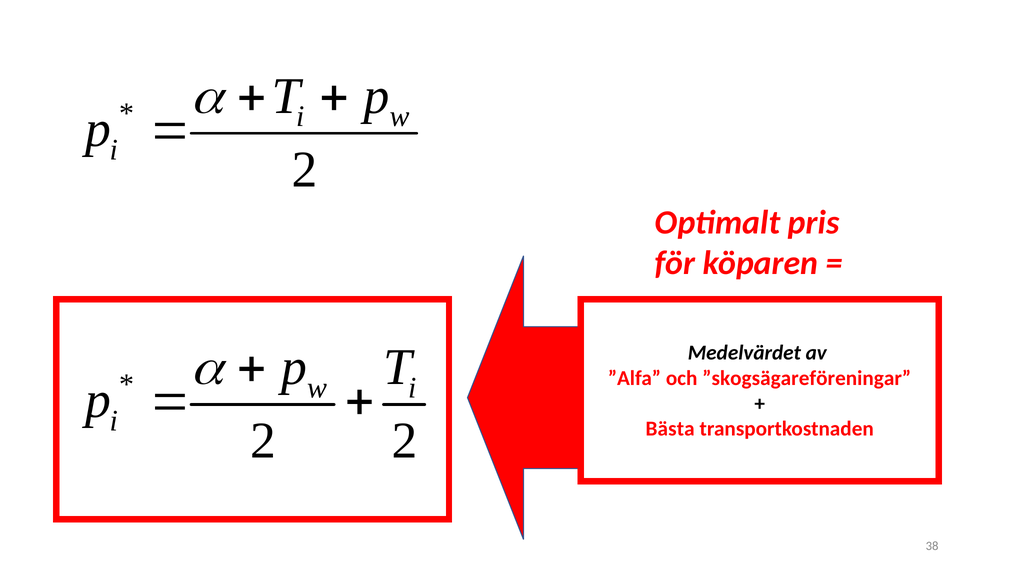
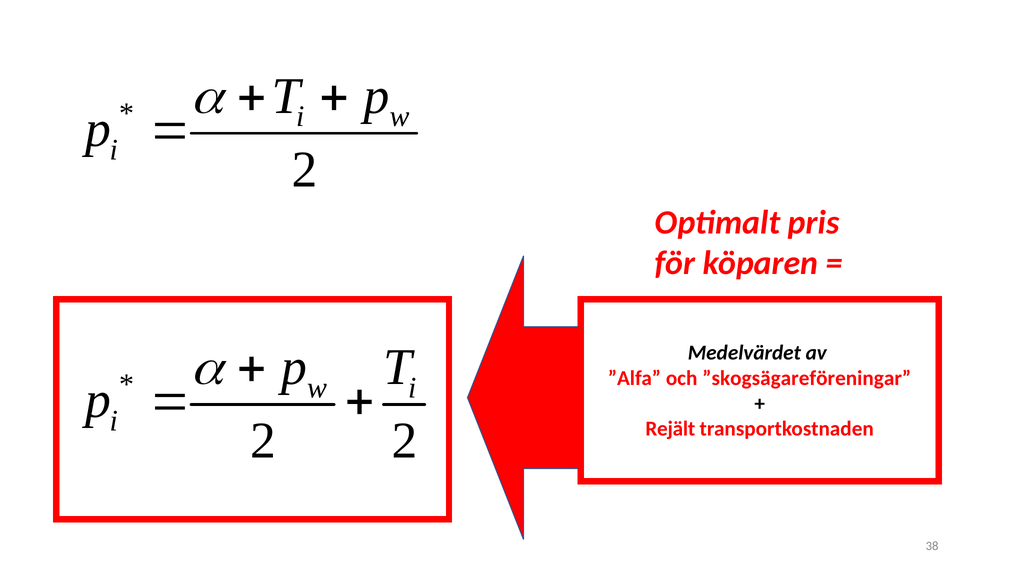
Bästa: Bästa -> Rejält (670, 429)
